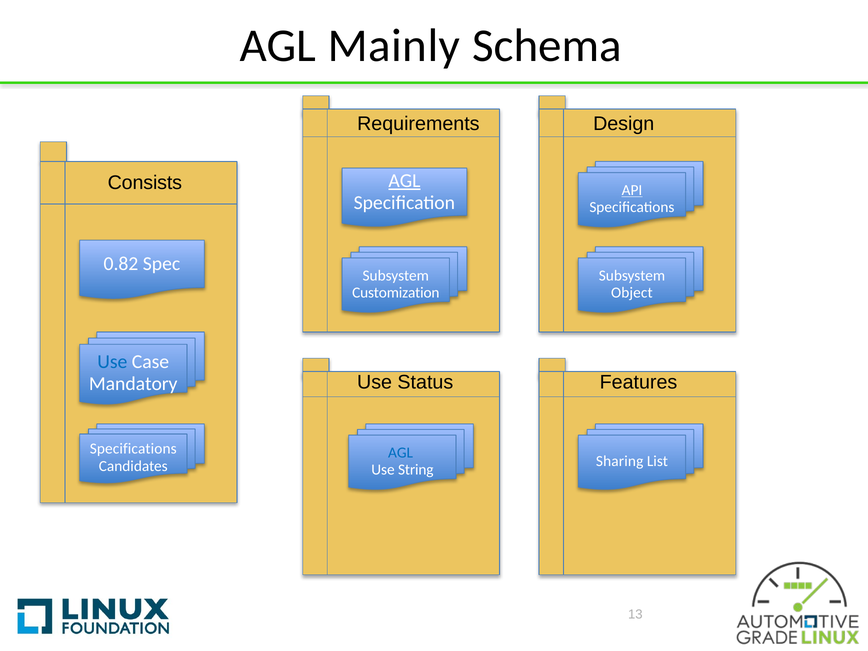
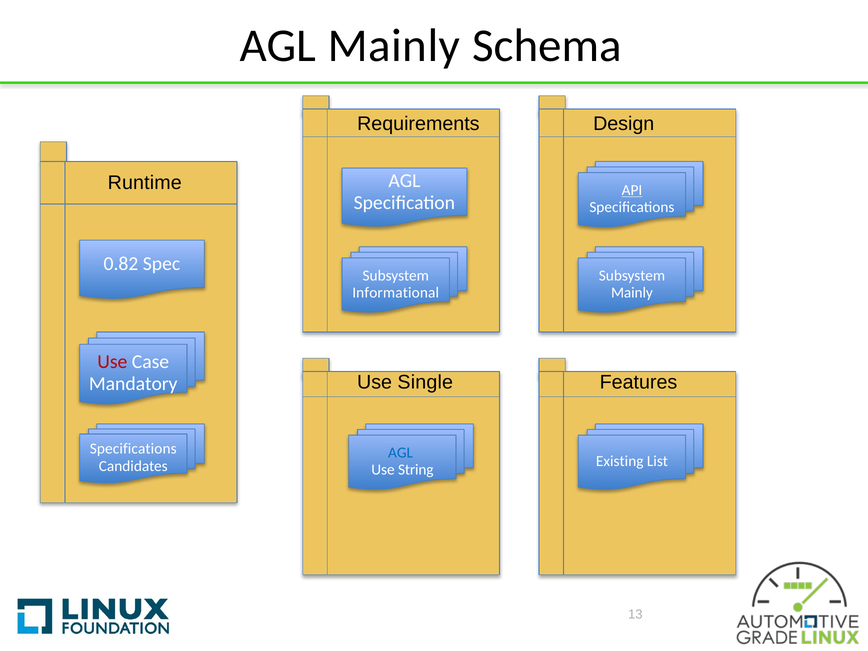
AGL underline: present -> none (404, 181)
Consists: Consists -> Runtime (145, 183)
Customization: Customization -> Informational (396, 292)
Object: Object -> Mainly (632, 292)
Use colour: blue -> red (112, 362)
Status: Status -> Single (425, 382)
Sharing: Sharing -> Existing (620, 461)
